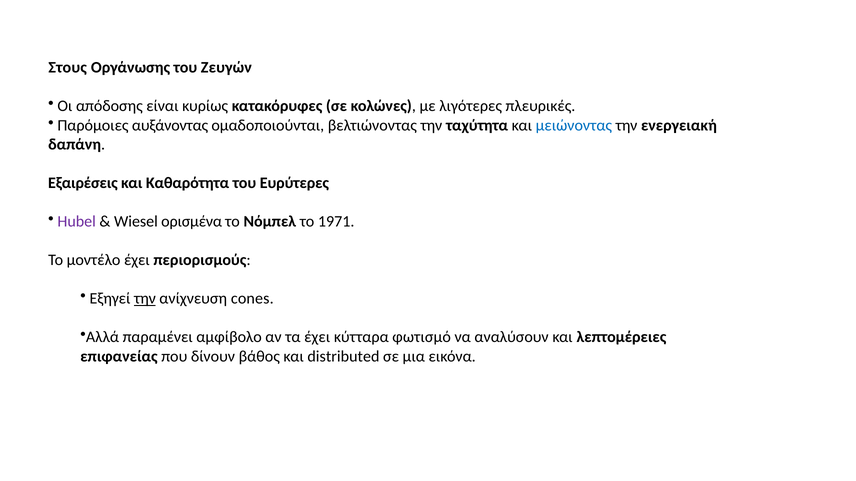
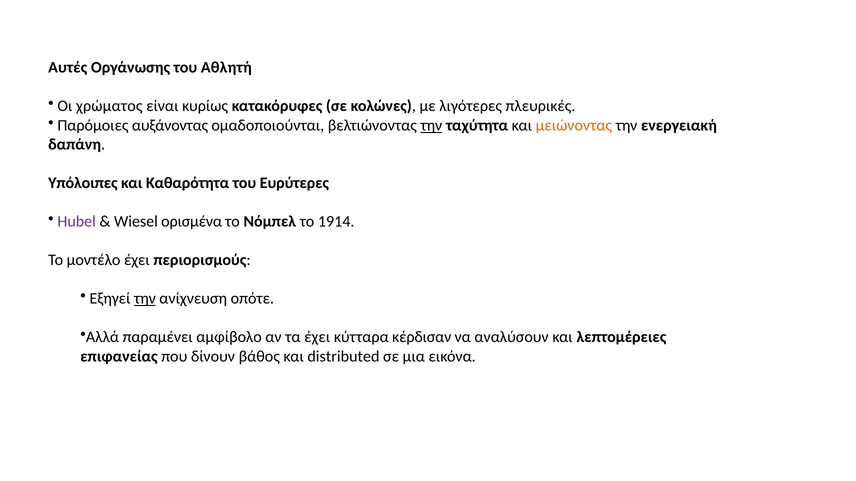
Στους: Στους -> Αυτές (68, 68)
Ζευγών: Ζευγών -> Αθλητή (226, 68)
απόδοσης: απόδοσης -> χρώματος (109, 106)
την underline: none -> present (431, 126)
μειώνοντας colour: blue -> orange (574, 126)
Εξαιρέσεις: Εξαιρέσεις -> Υπόλοιπες (83, 183)
1971: 1971 -> 1914 (336, 222)
cones: cones -> οπότε (252, 299)
φωτισμό: φωτισμό -> κέρδισαν (422, 337)
